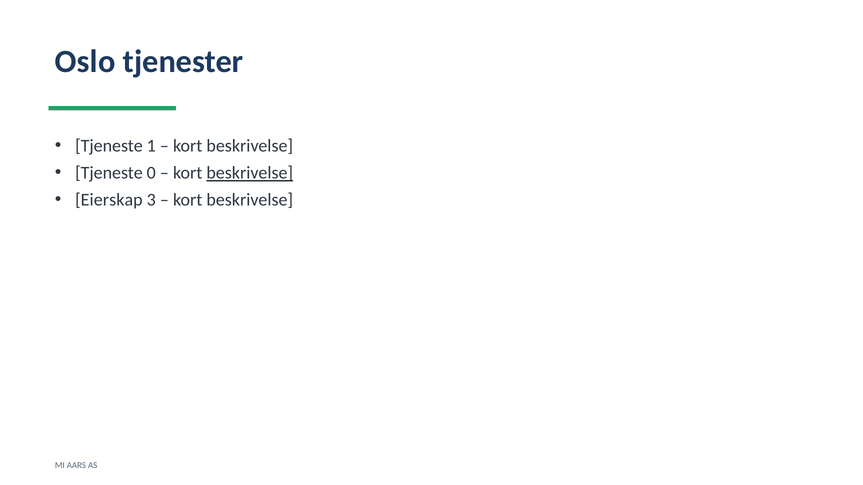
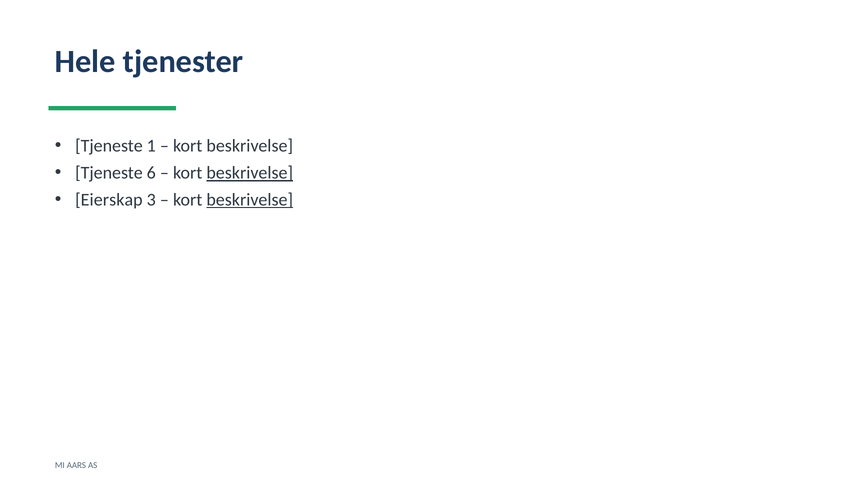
Oslo: Oslo -> Hele (85, 62)
0: 0 -> 6 (151, 173)
beskrivelse underline: none -> present (250, 200)
